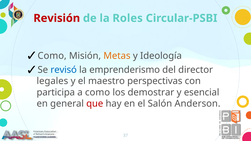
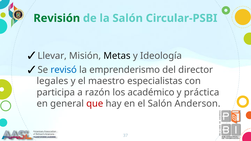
Revisión colour: red -> green (57, 18)
la Roles: Roles -> Salón (128, 18)
Como: Como -> Llevar (52, 56)
Metas colour: orange -> black (117, 56)
perspectivas: perspectivas -> especialistas (155, 81)
a como: como -> razón (98, 93)
demostrar: demostrar -> académico (151, 93)
esencial: esencial -> práctica (202, 93)
